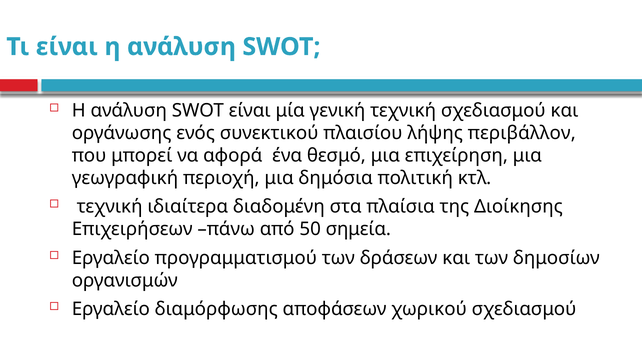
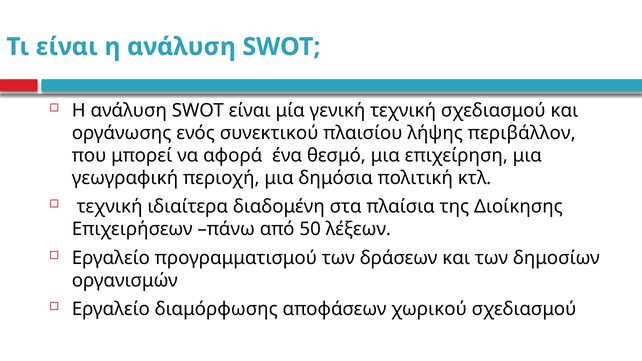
σημεία: σημεία -> λέξεων (358, 229)
